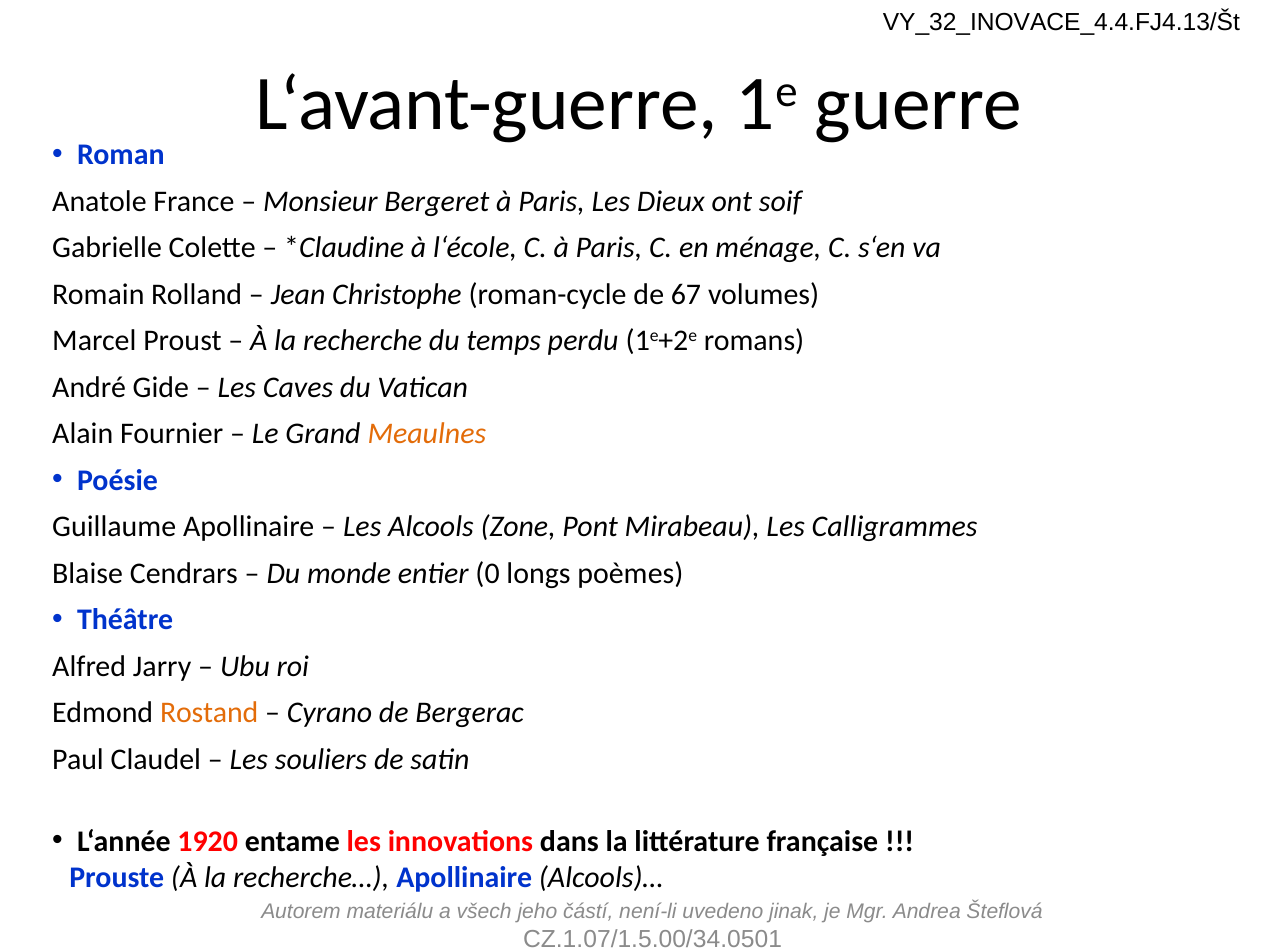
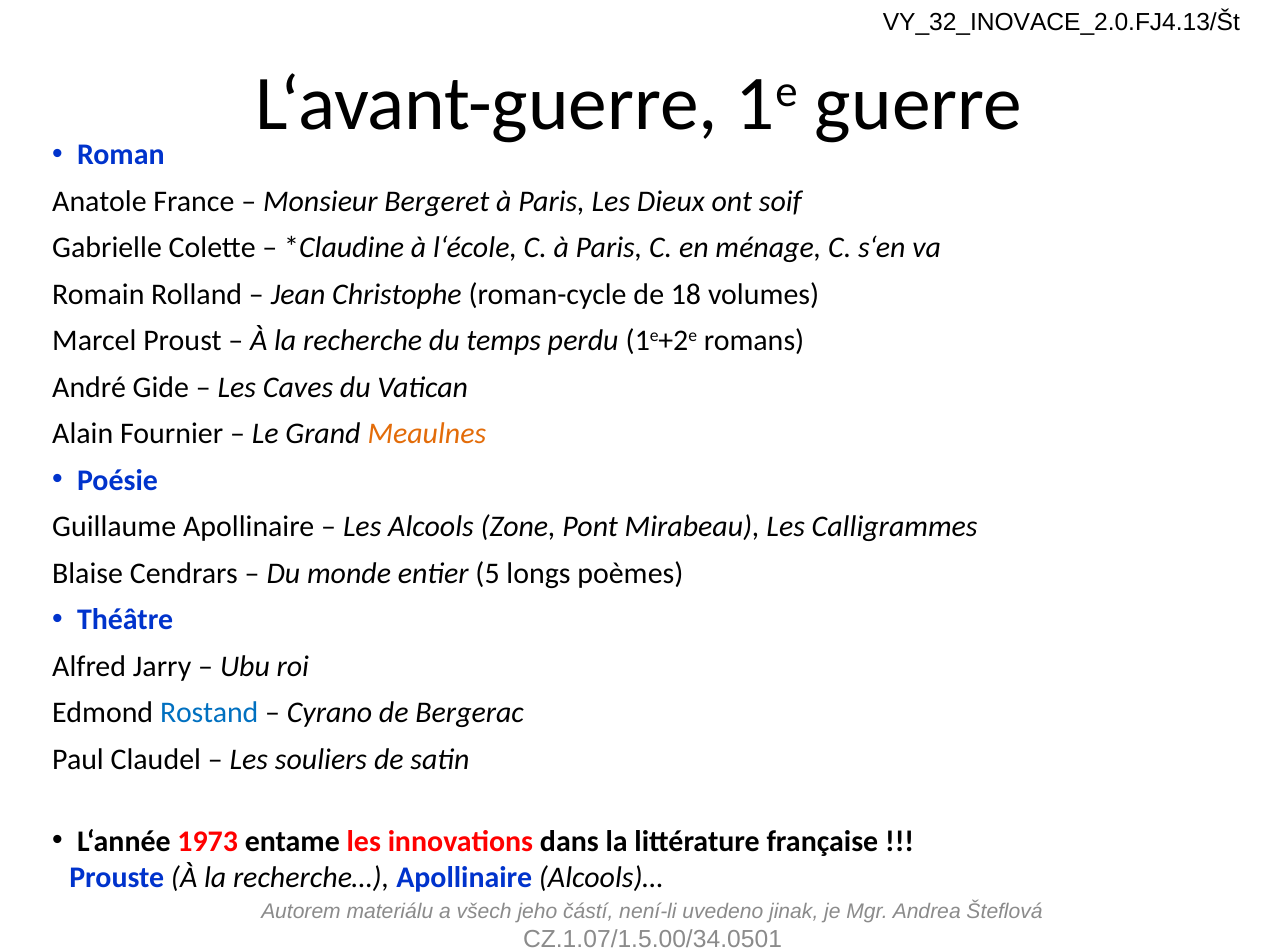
VY_32_INOVACE_4.4.FJ4.13/Št: VY_32_INOVACE_4.4.FJ4.13/Št -> VY_32_INOVACE_2.0.FJ4.13/Št (1061, 23)
67: 67 -> 18 (686, 294)
0: 0 -> 5 (488, 573)
Rostand colour: orange -> blue (209, 712)
1920: 1920 -> 1973 (208, 841)
